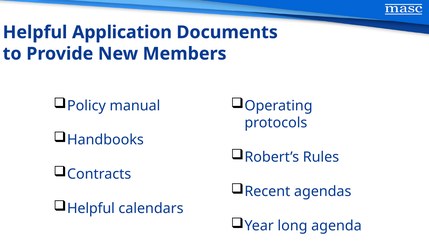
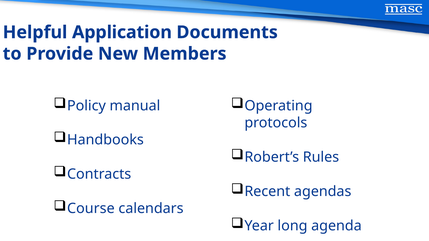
Helpful: Helpful -> Course (91, 209)
